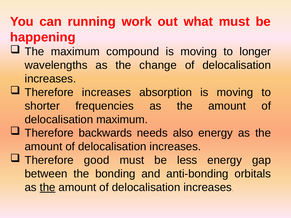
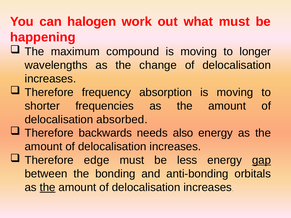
running: running -> halogen (92, 22)
Therefore increases: increases -> frequency (106, 92)
delocalisation maximum: maximum -> absorbed (122, 120)
good: good -> edge (97, 160)
gap underline: none -> present (262, 160)
